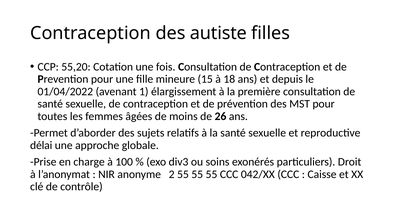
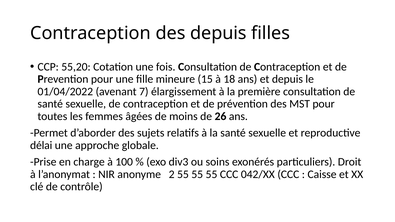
des autiste: autiste -> depuis (218, 33)
1: 1 -> 7 (144, 92)
